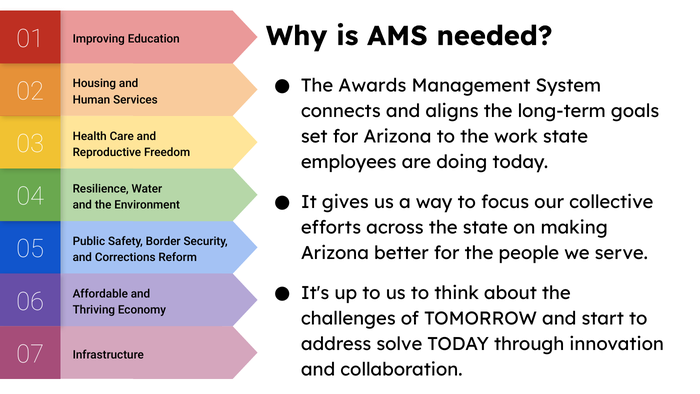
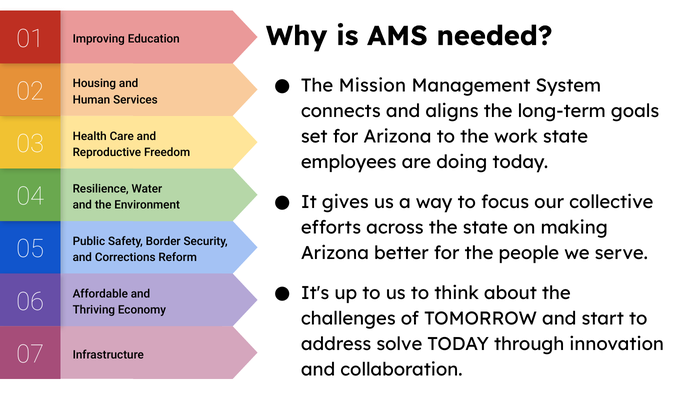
Awards: Awards -> Mission (372, 86)
